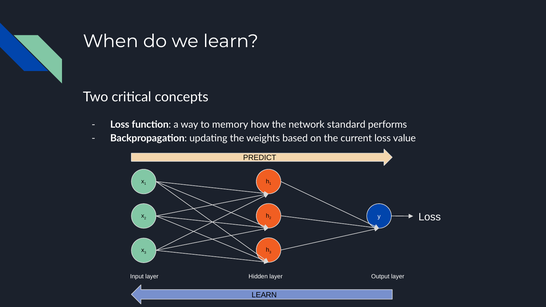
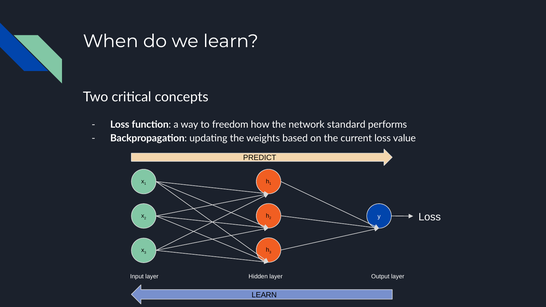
memory: memory -> freedom (230, 125)
